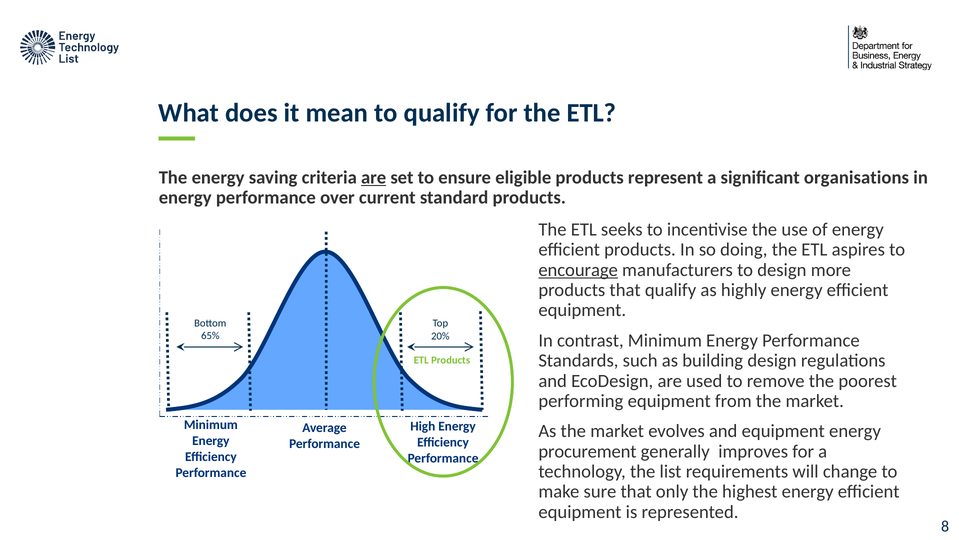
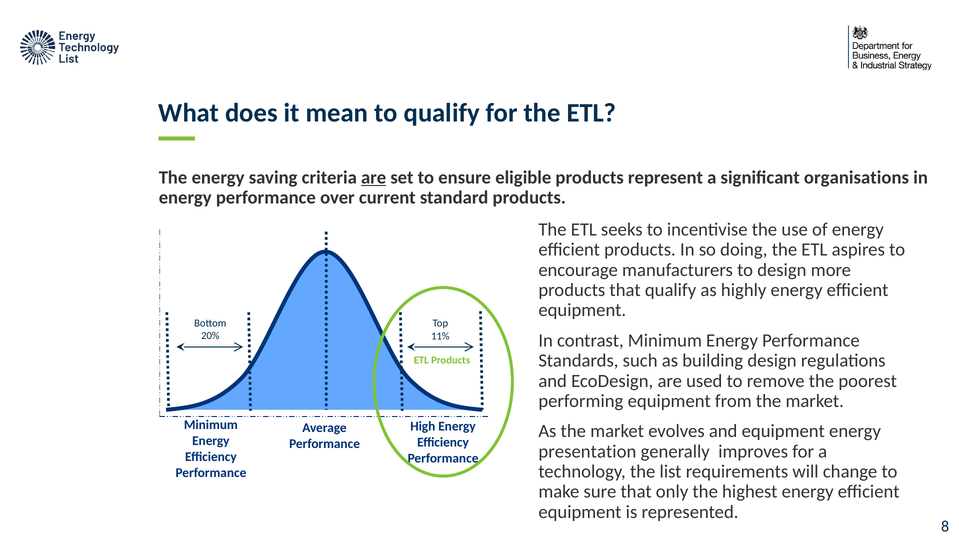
encourage underline: present -> none (578, 270)
65%: 65% -> 20% (210, 335)
20%: 20% -> 11% (440, 336)
procurement: procurement -> presentation (587, 451)
